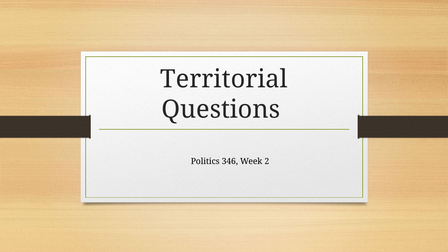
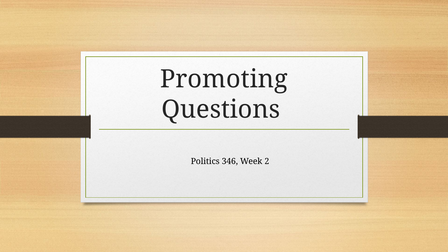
Territorial: Territorial -> Promoting (224, 79)
